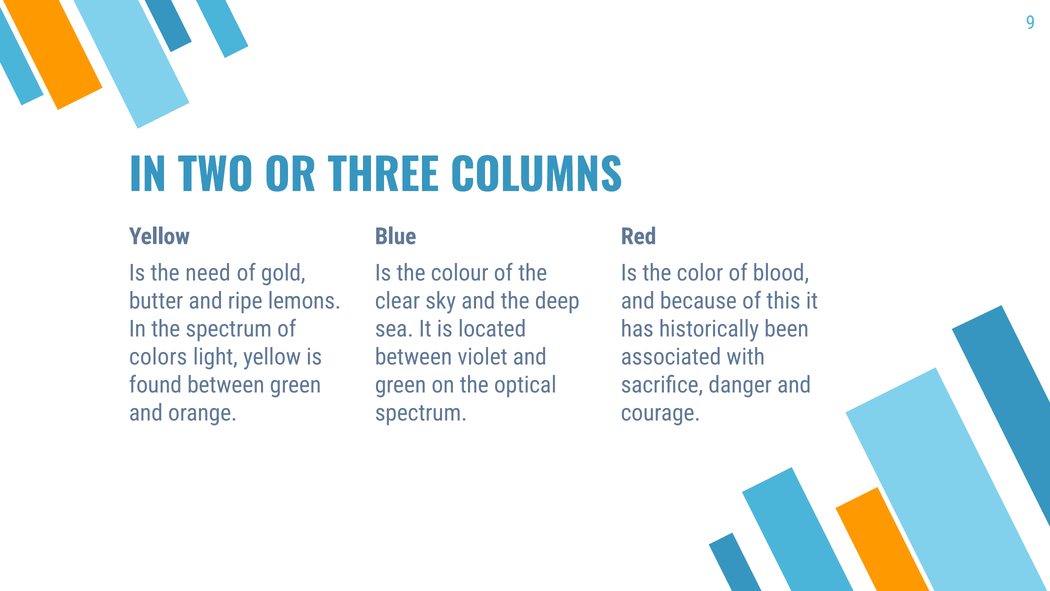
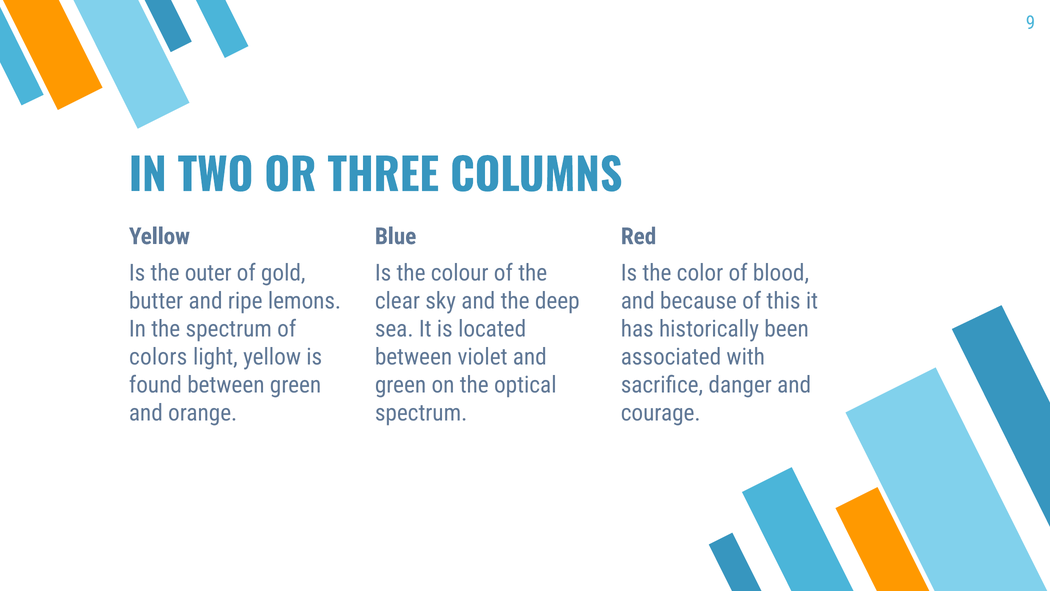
need: need -> outer (208, 273)
